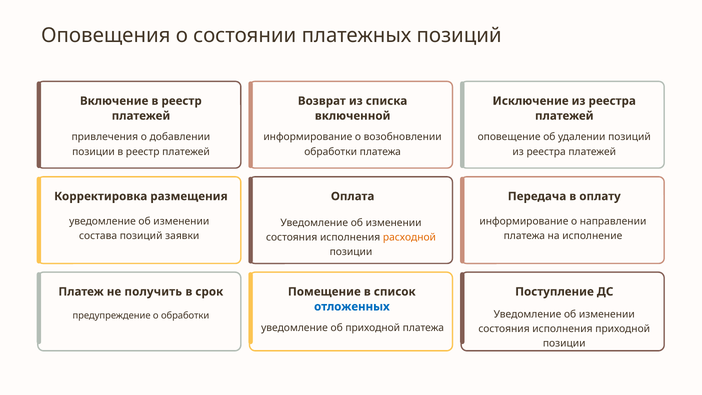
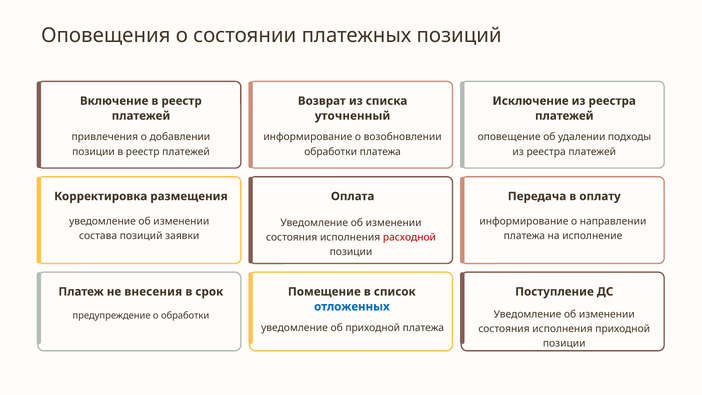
включенной: включенной -> уточненный (353, 116)
удалении позиций: позиций -> подходы (630, 137)
расходной colour: orange -> red (409, 237)
получить: получить -> внесения (153, 292)
